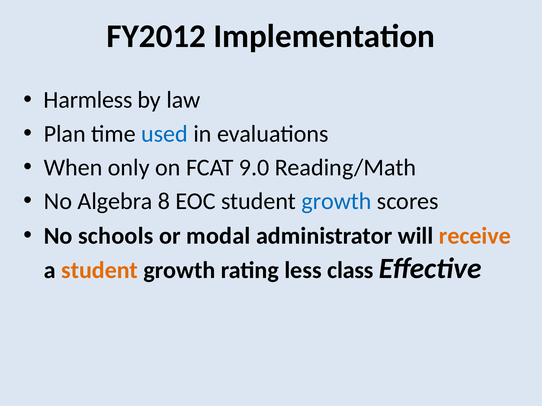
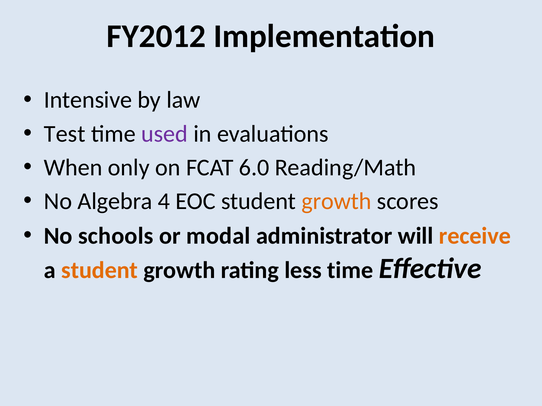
Harmless: Harmless -> Intensive (88, 100)
Plan: Plan -> Test (65, 134)
used colour: blue -> purple (165, 134)
9.0: 9.0 -> 6.0 (254, 168)
8: 8 -> 4 (164, 201)
growth colour: blue -> orange (336, 201)
less class: class -> time (350, 270)
